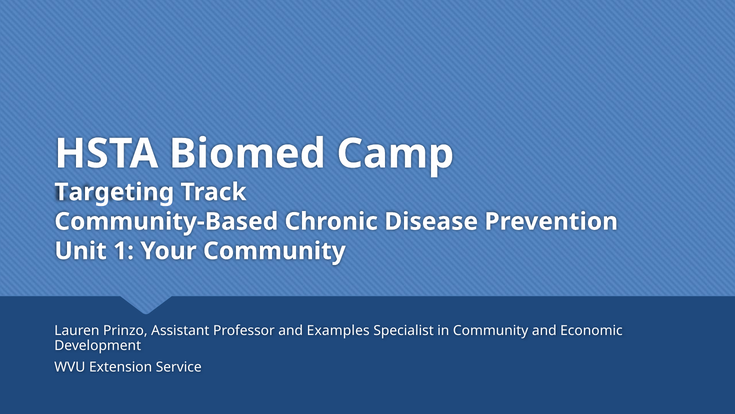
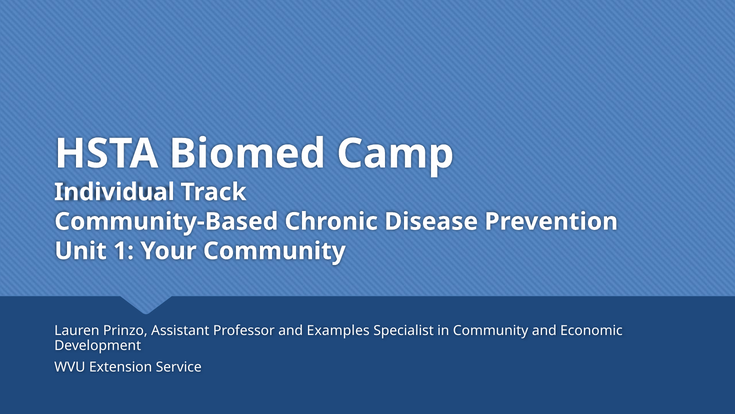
Targeting: Targeting -> Individual (114, 192)
